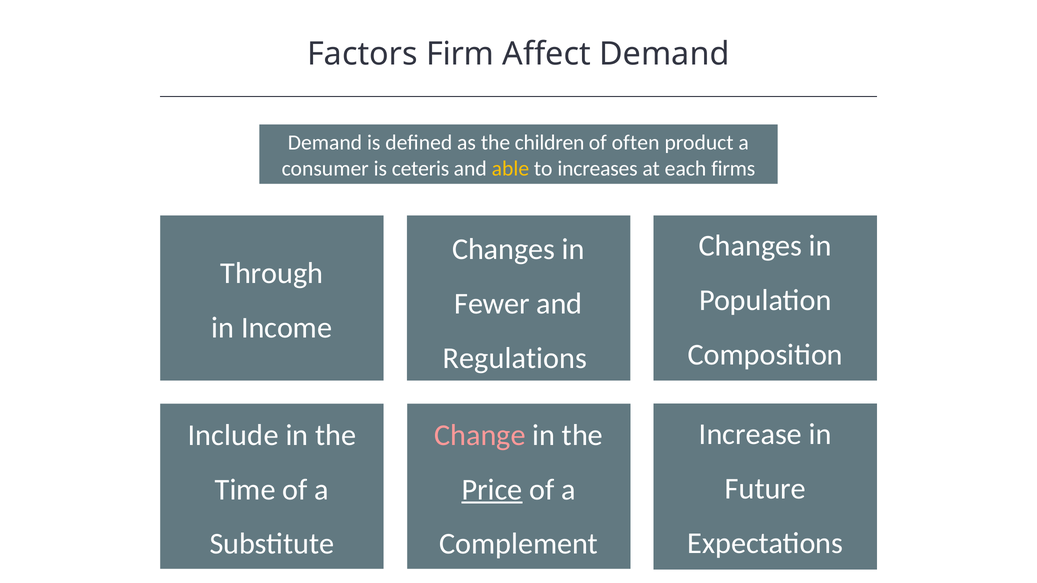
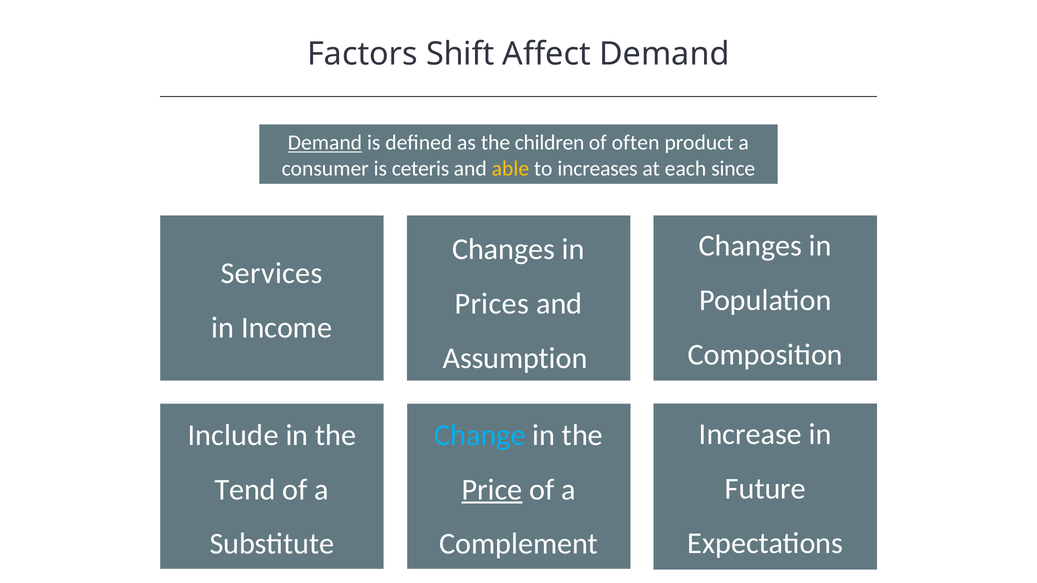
Firm: Firm -> Shift (460, 54)
Demand underline: none -> present (325, 143)
firms: firms -> since (733, 169)
Through: Through -> Services (272, 273)
Fewer: Fewer -> Prices (492, 304)
Regulations: Regulations -> Assumption (515, 358)
Change colour: pink -> light blue (480, 435)
Time: Time -> Tend (245, 490)
